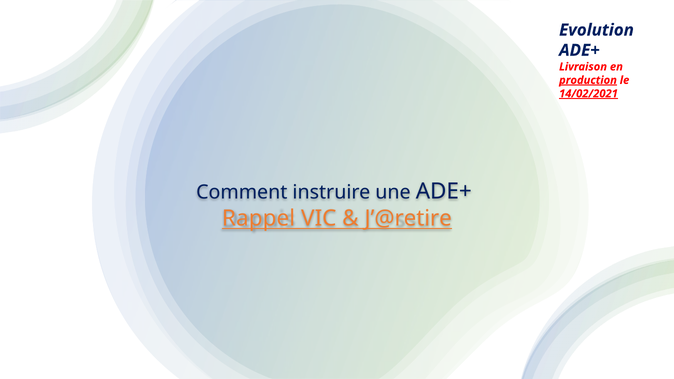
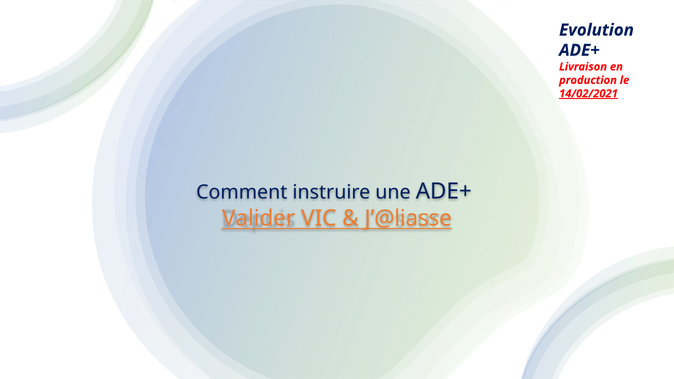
production underline: present -> none (588, 80)
Rappel: Rappel -> Valider (259, 218)
J’@retire: J’@retire -> J’@liasse (408, 218)
